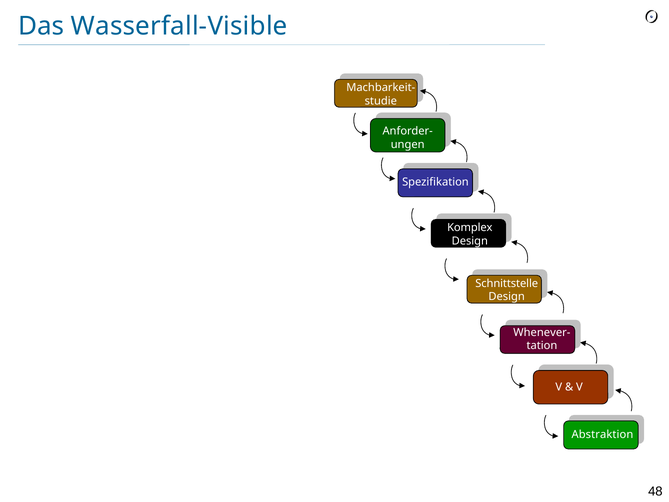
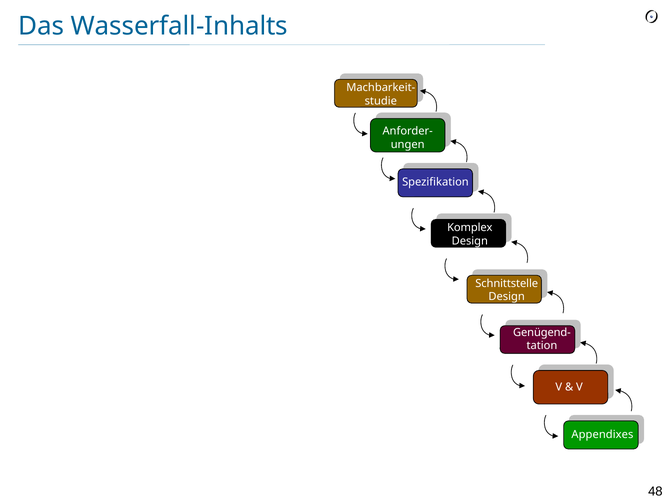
Wasserfall-Visible: Wasserfall-Visible -> Wasserfall-Inhalts (179, 26)
Whenever-: Whenever- -> Genügend- (542, 332)
Abstraktion: Abstraktion -> Appendixes (602, 434)
